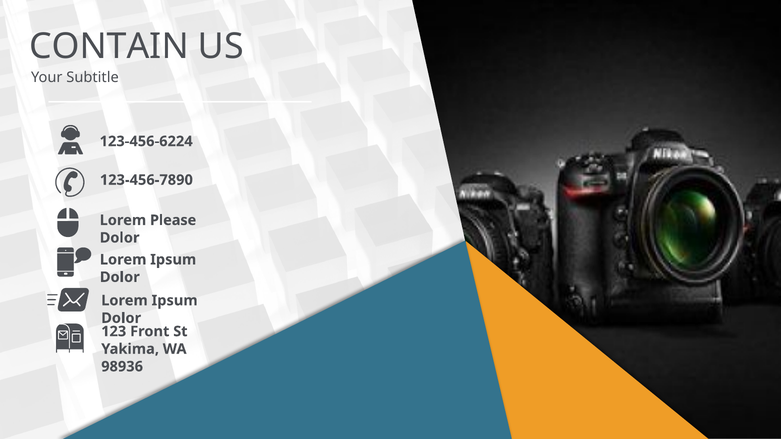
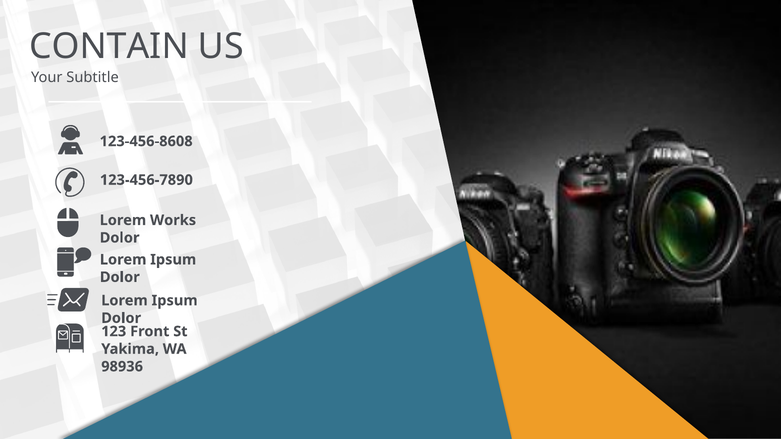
123-456-6224: 123-456-6224 -> 123-456-8608 (146, 141)
Please: Please -> Works (173, 220)
